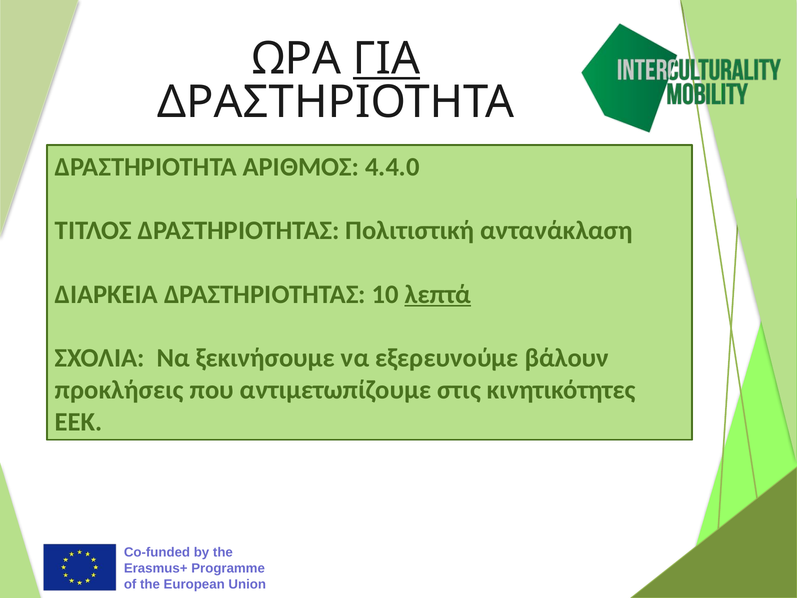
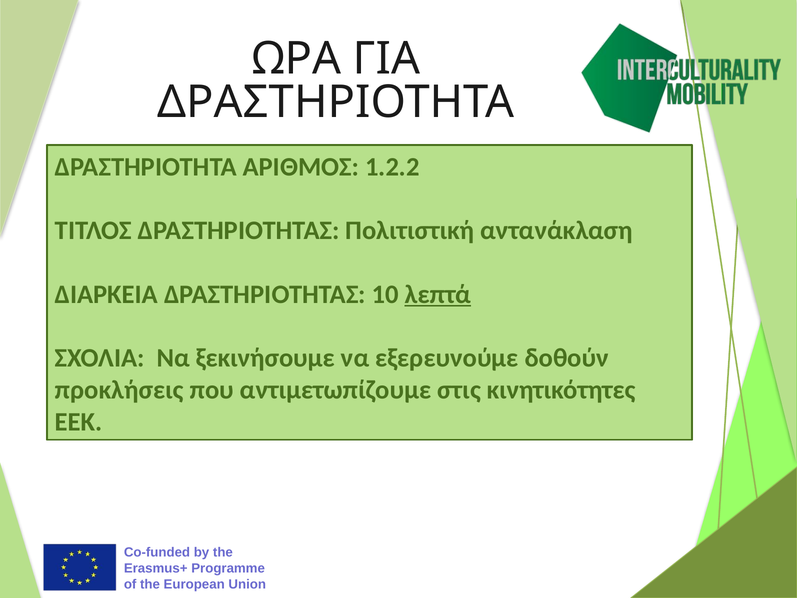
ΓΙΑ underline: present -> none (386, 59)
4.4.0: 4.4.0 -> 1.2.2 (392, 167)
βάλουν: βάλουν -> δοθούν (567, 358)
